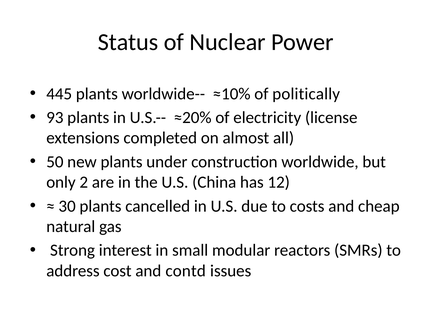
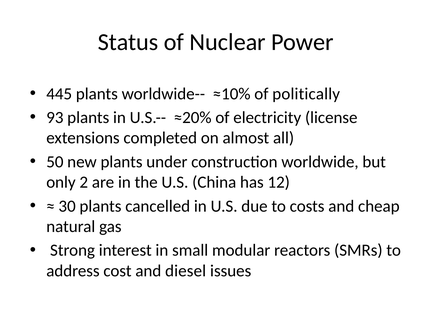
contd: contd -> diesel (186, 271)
